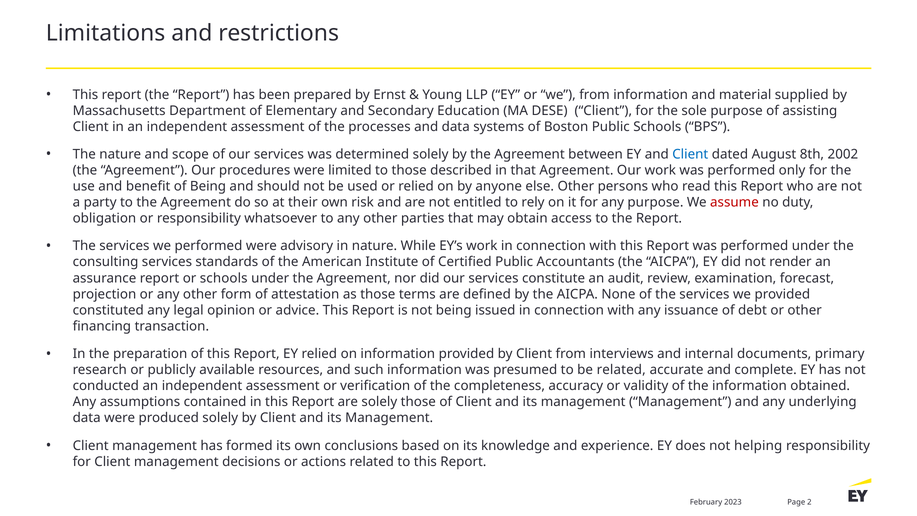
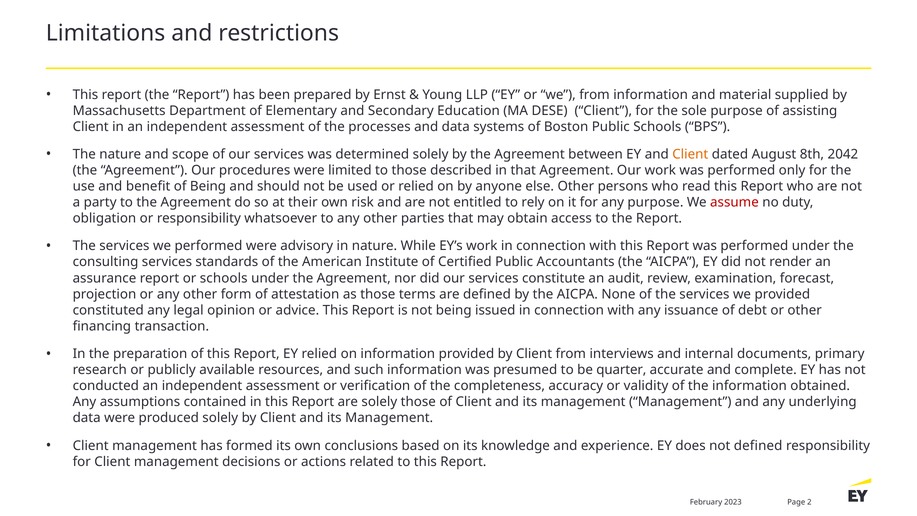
Client colour: blue -> orange (690, 154)
2002: 2002 -> 2042 (843, 154)
be related: related -> quarter (621, 370)
not helping: helping -> defined (758, 445)
